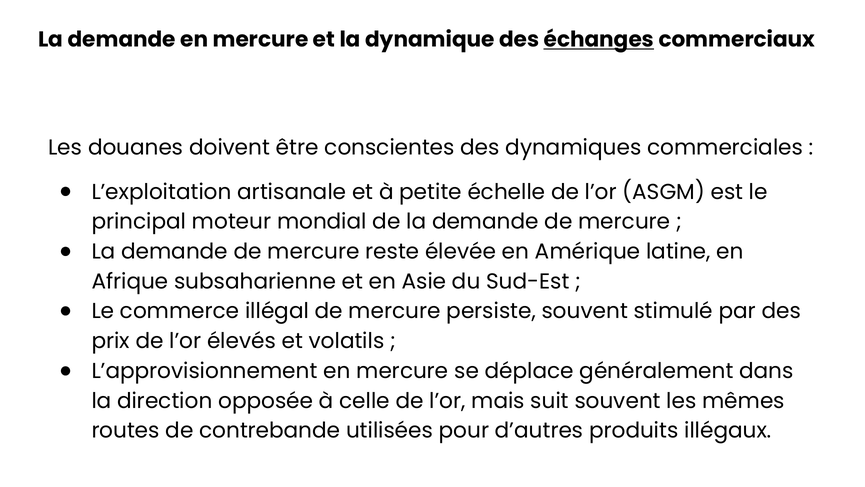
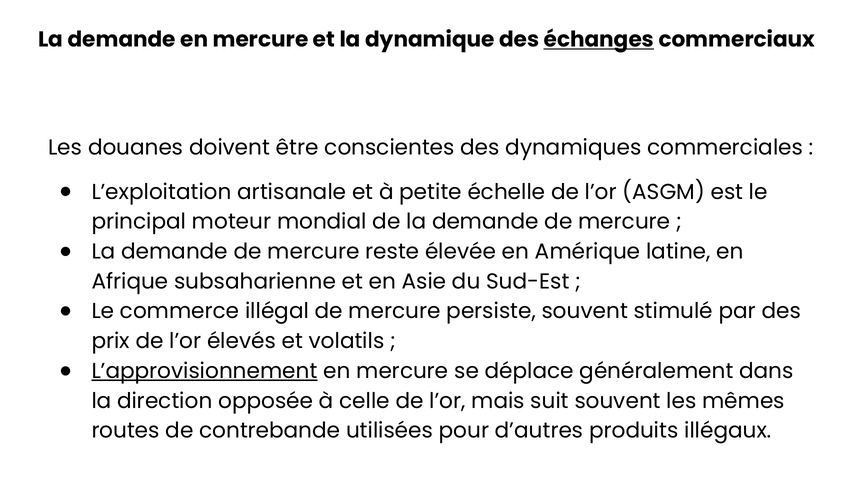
L’approvisionnement underline: none -> present (205, 371)
